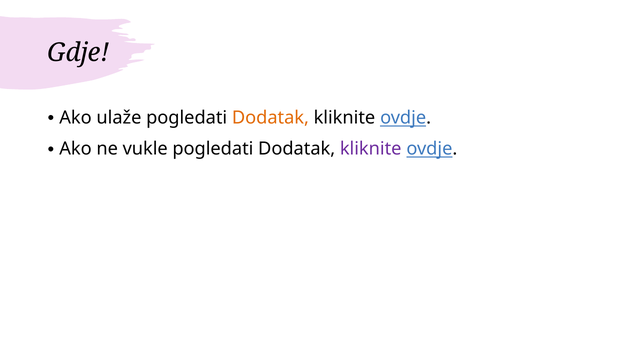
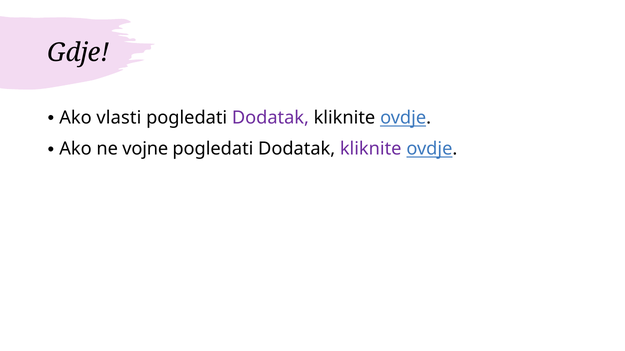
ulaže: ulaže -> vlasti (119, 118)
Dodatak colour: orange -> purple (270, 118)
vukle: vukle -> vojne (145, 149)
